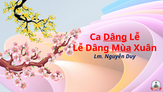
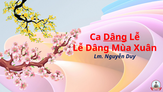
Mùa underline: present -> none (121, 48)
